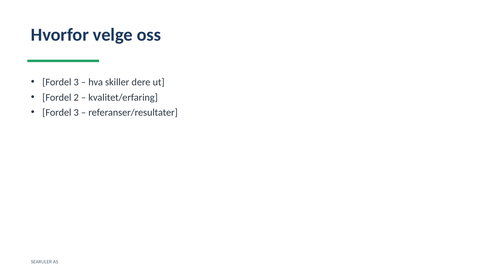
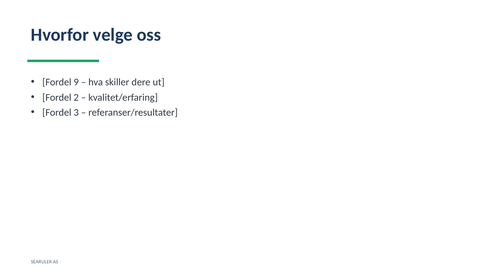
3: 3 -> 9 (76, 82)
